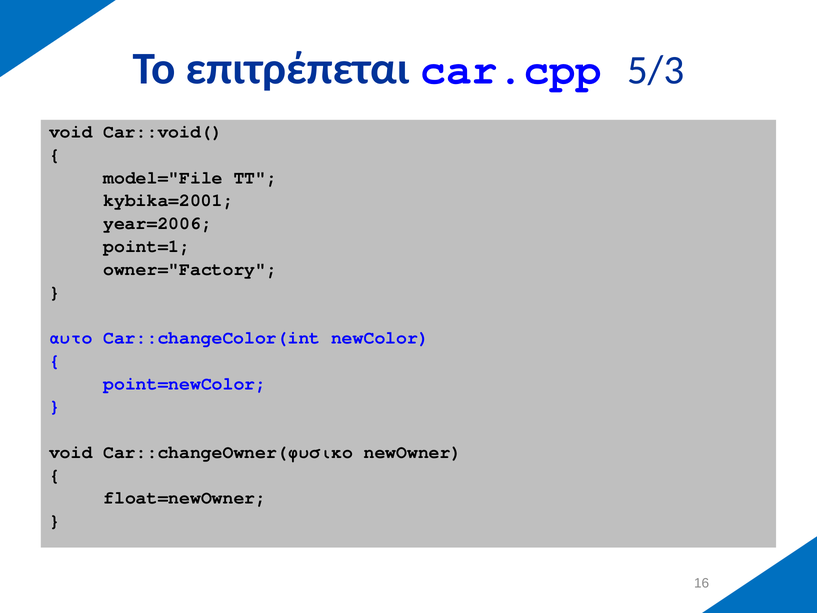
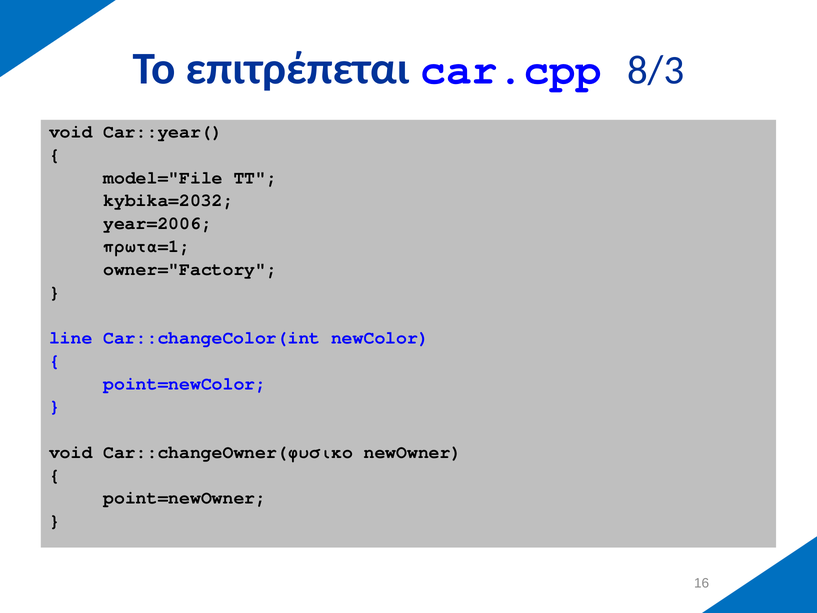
5/3: 5/3 -> 8/3 (656, 70)
Car::void(: Car::void( -> Car::year( (163, 132)
kybika=2001: kybika=2001 -> kybika=2032 (168, 200)
point=1: point=1 -> πρώτα=1 (147, 246)
αυτό: αυτό -> line (71, 338)
float=newOwner: float=newOwner -> point=newOwner (185, 498)
